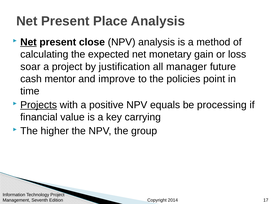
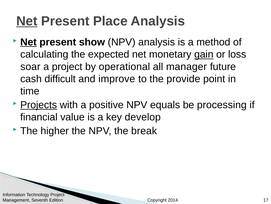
Net underline: none -> present (27, 21)
close: close -> show (92, 42)
gain underline: none -> present (204, 54)
justification: justification -> operational (124, 66)
mentor: mentor -> difficult (60, 79)
policies: policies -> provide (183, 79)
carrying: carrying -> develop (143, 117)
group: group -> break (144, 130)
